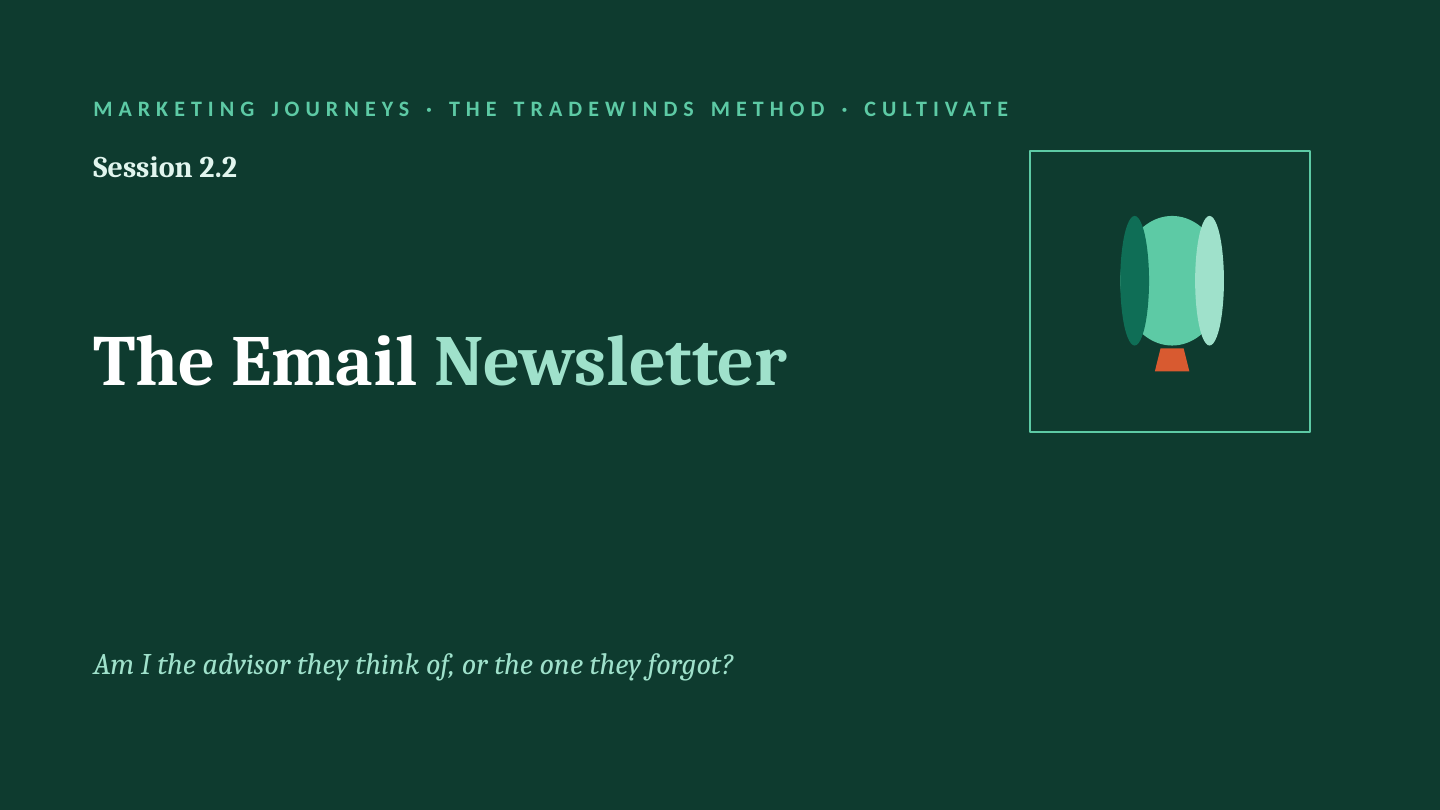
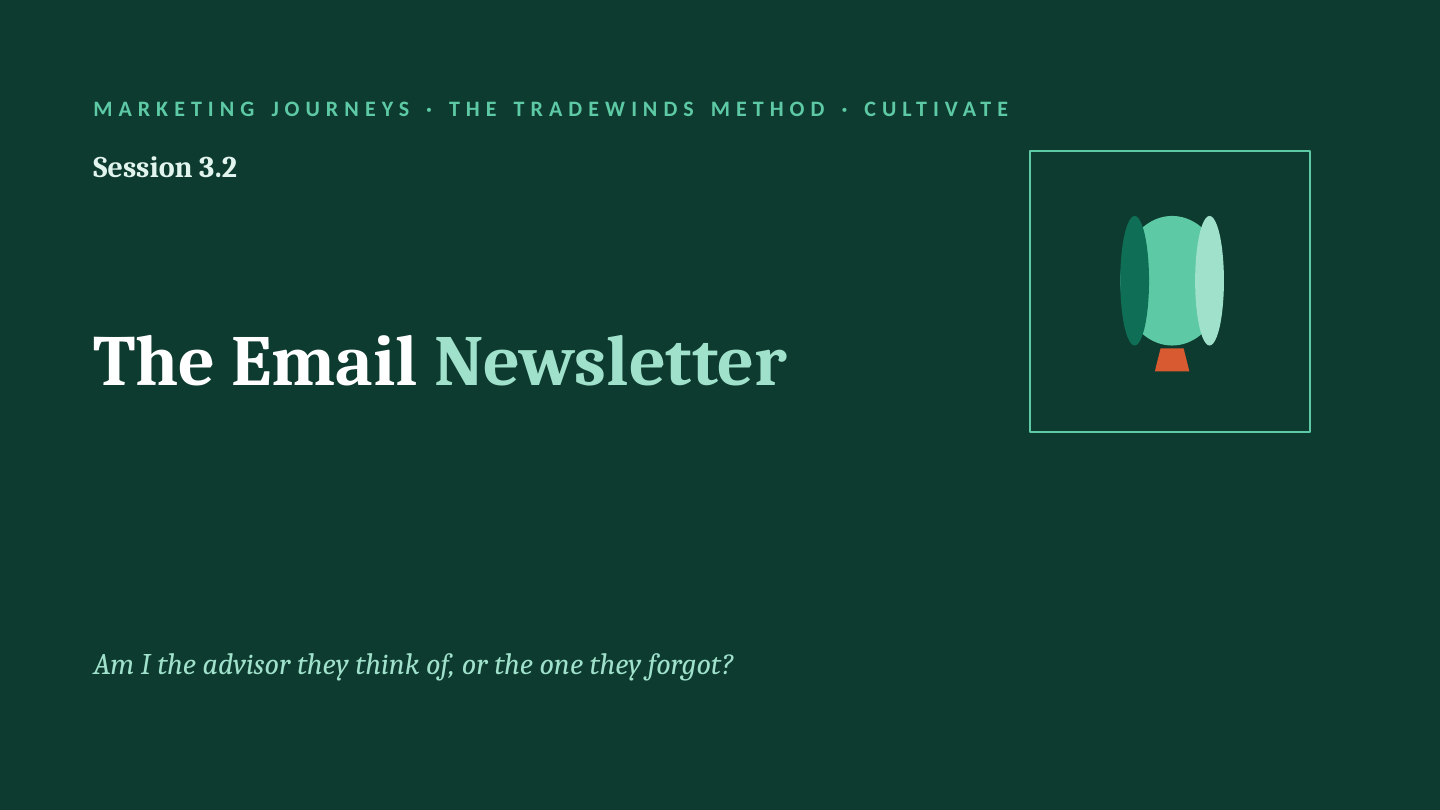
2.2: 2.2 -> 3.2 (218, 168)
